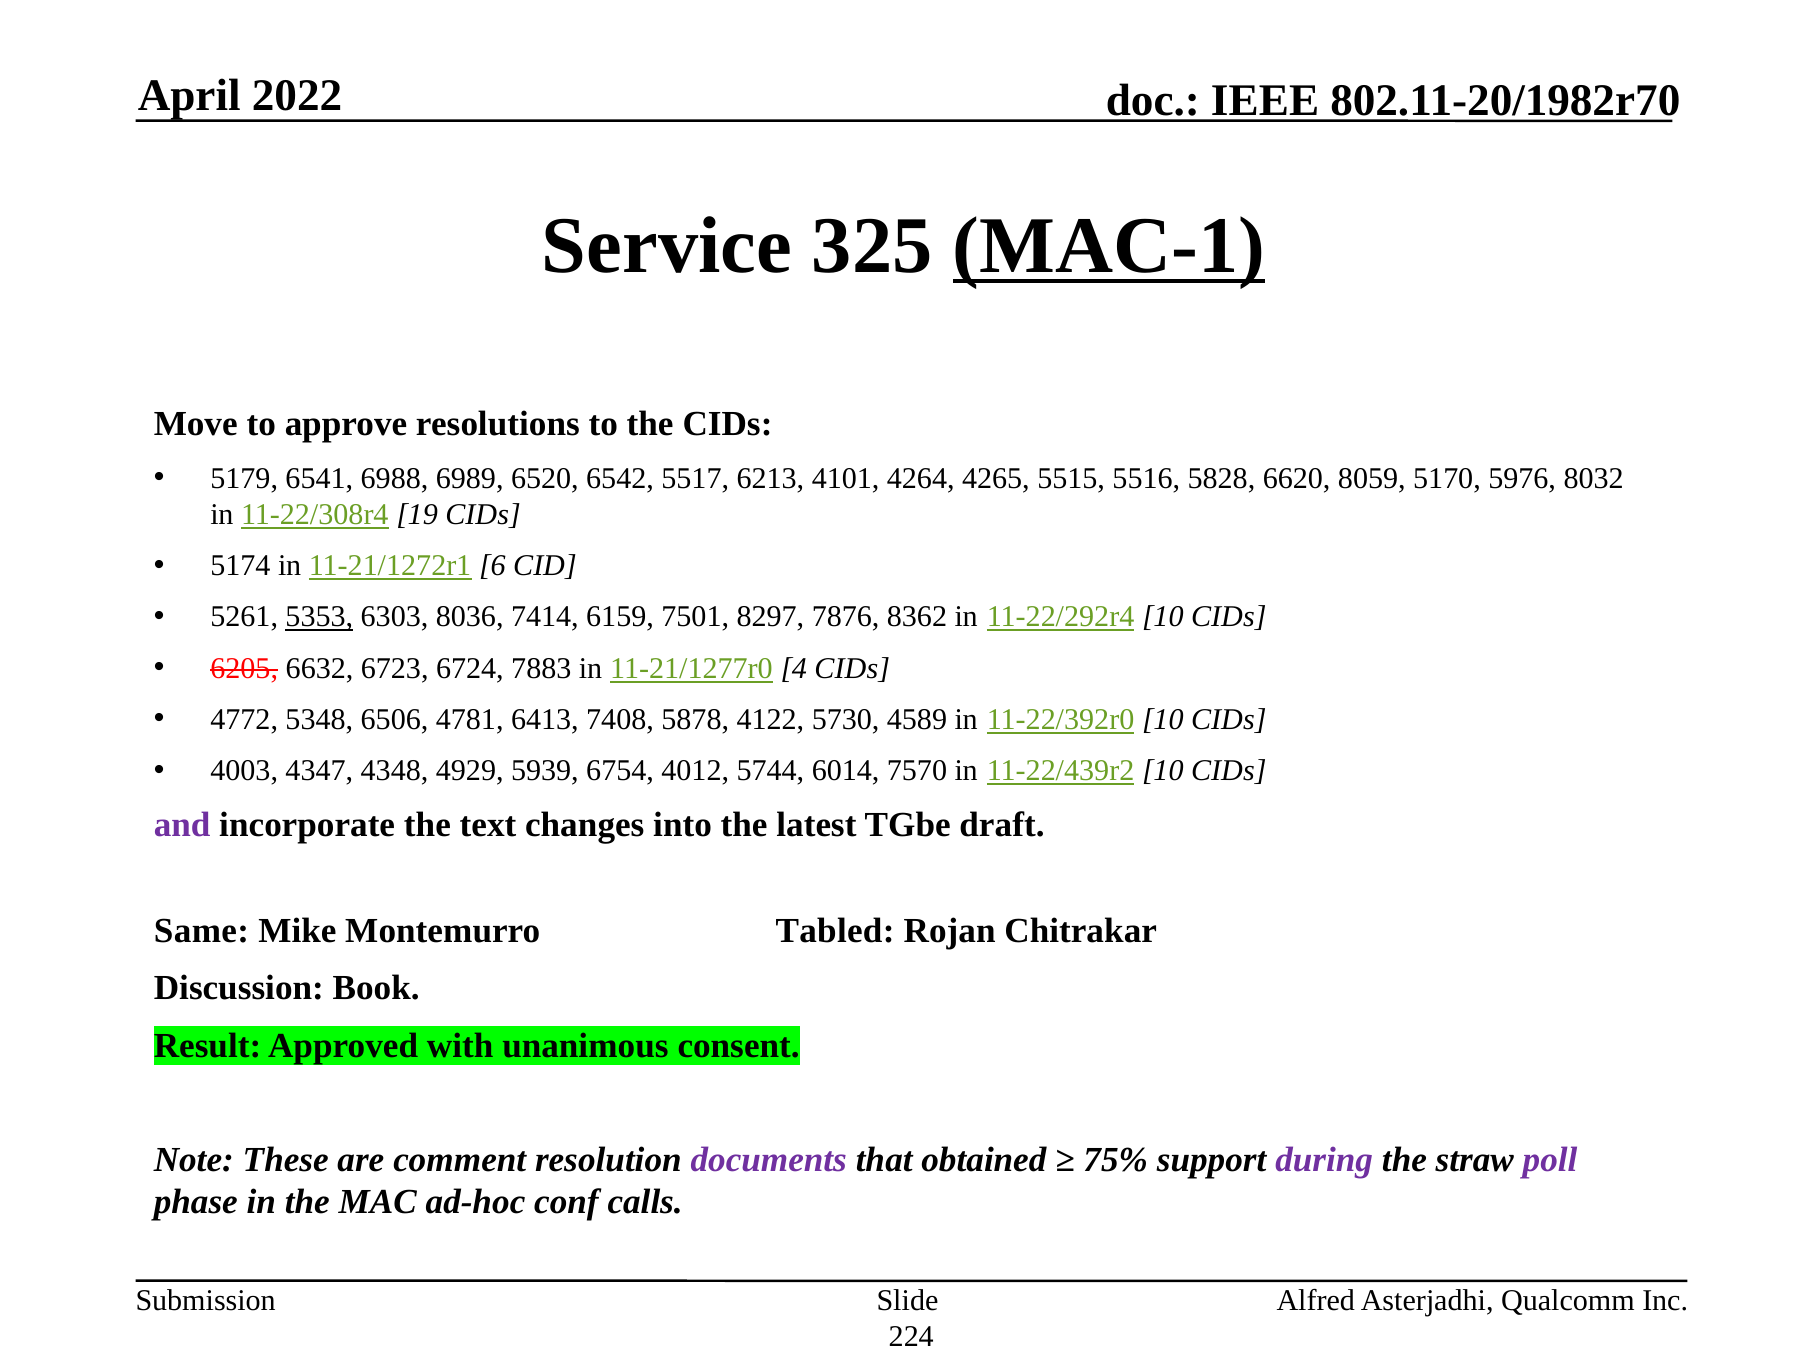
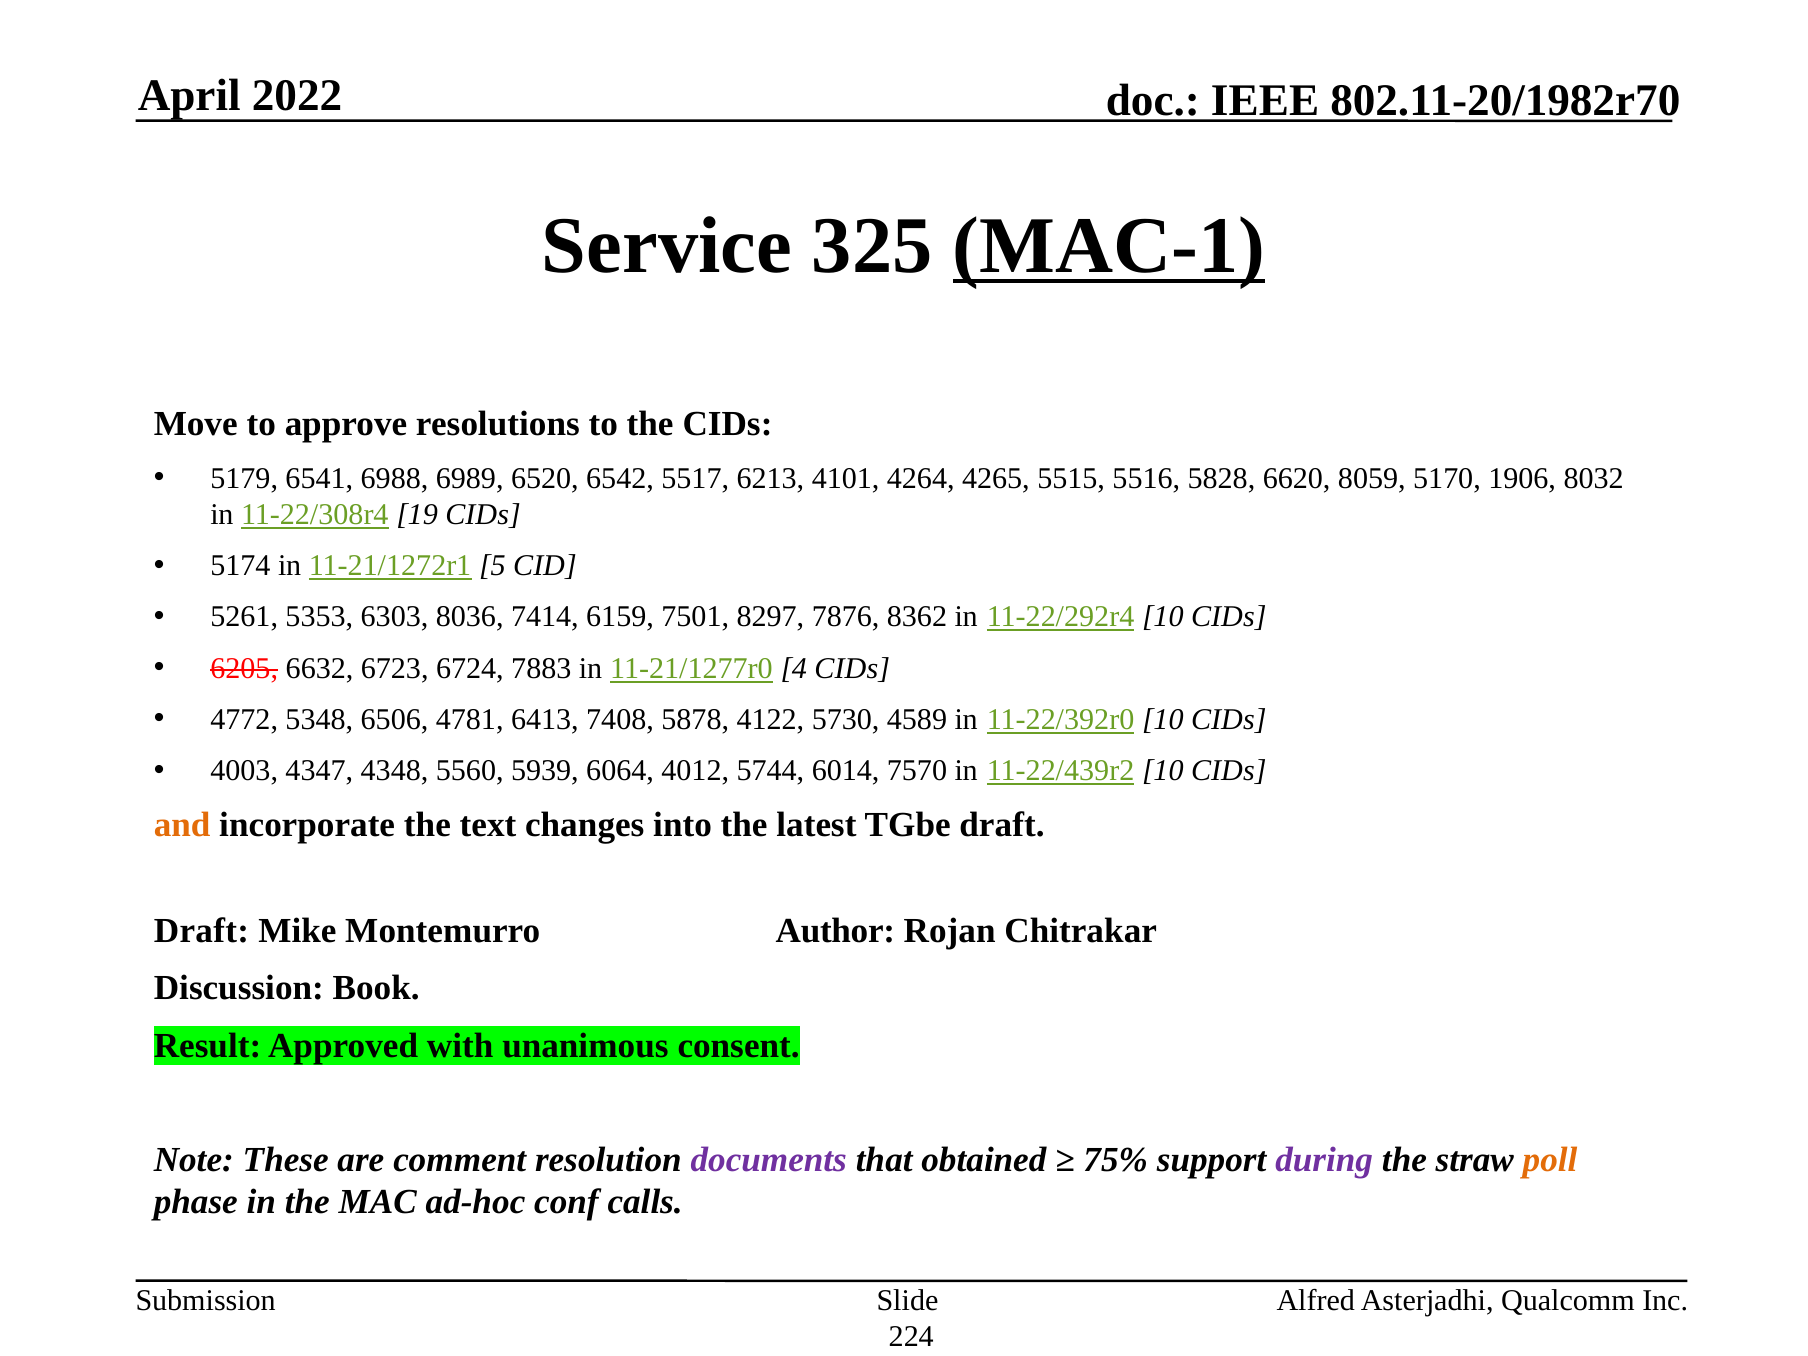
5976: 5976 -> 1906 (1522, 478)
6: 6 -> 5 (492, 566)
5353 underline: present -> none (319, 617)
4929: 4929 -> 5560 (470, 771)
6754: 6754 -> 6064 (620, 771)
and colour: purple -> orange (182, 825)
Same: Same -> Draft (201, 931)
Tabled: Tabled -> Author (835, 931)
poll colour: purple -> orange (1550, 1160)
